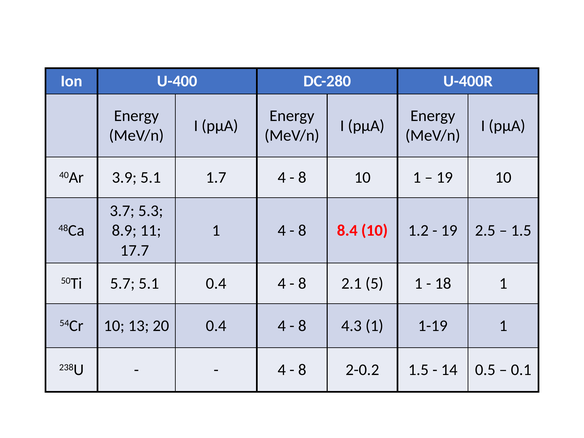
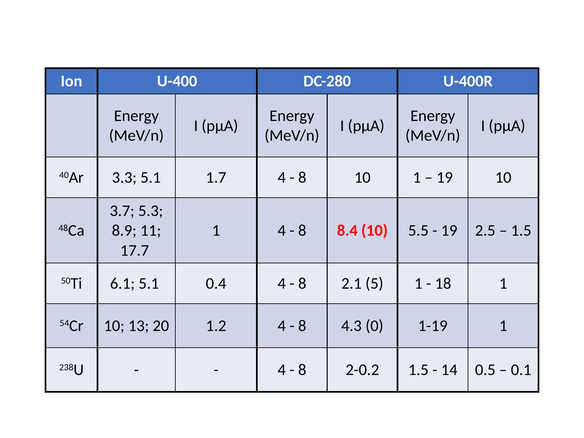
3.9: 3.9 -> 3.3 (124, 178)
1.2: 1.2 -> 5.5 (418, 231)
5.7: 5.7 -> 6.1 (122, 283)
20 0.4: 0.4 -> 1.2 (216, 326)
4.3 1: 1 -> 0 (374, 326)
